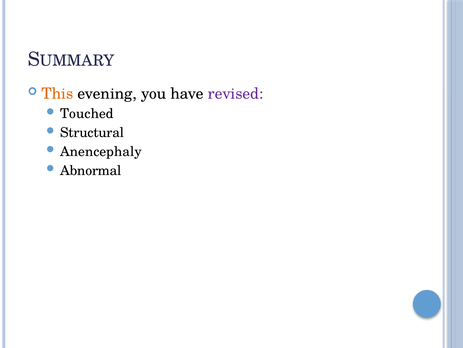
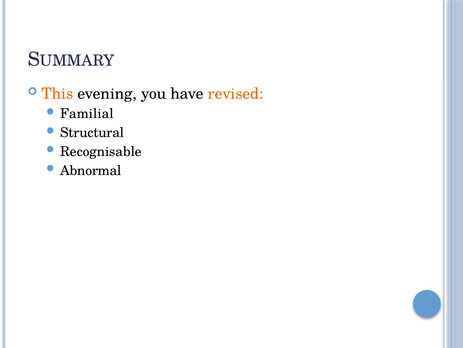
revised colour: purple -> orange (236, 94)
Touched: Touched -> Familial (87, 114)
Anencephaly: Anencephaly -> Recognisable (101, 151)
